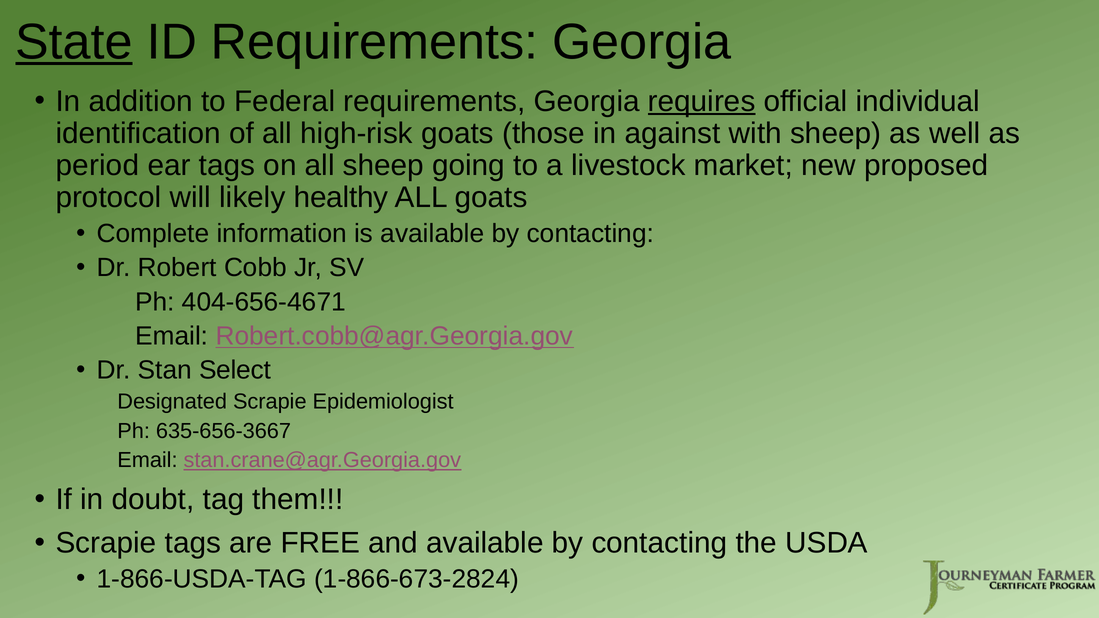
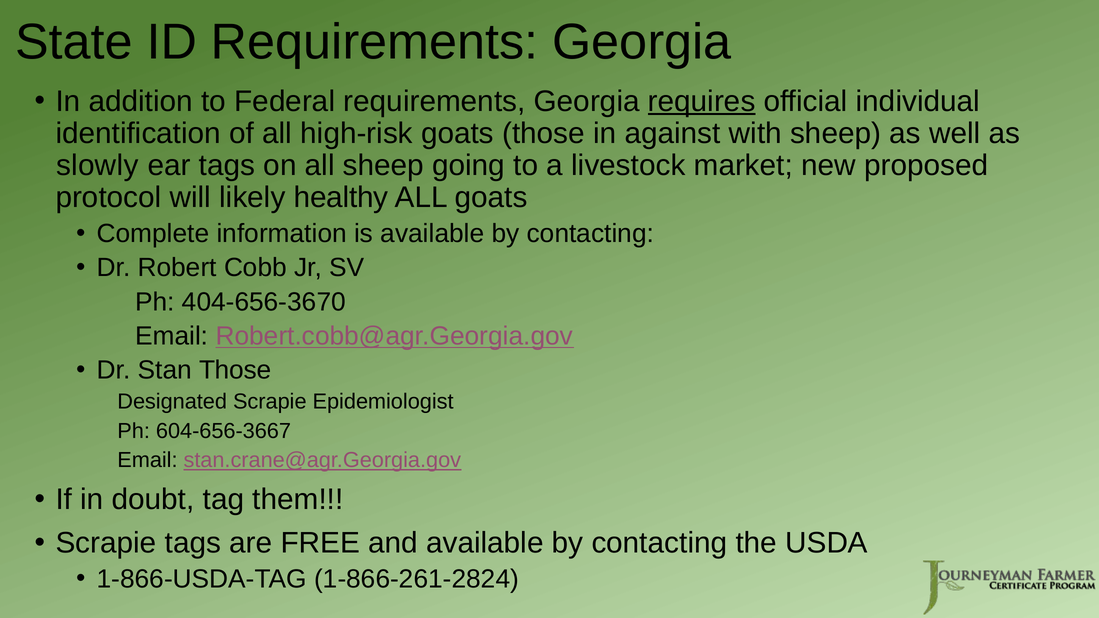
State underline: present -> none (74, 42)
period: period -> slowly (97, 166)
404-656-4671: 404-656-4671 -> 404-656-3670 (264, 302)
Stan Select: Select -> Those (235, 370)
635-656-3667: 635-656-3667 -> 604-656-3667 (223, 431)
1-866-673-2824: 1-866-673-2824 -> 1-866-261-2824 (417, 579)
